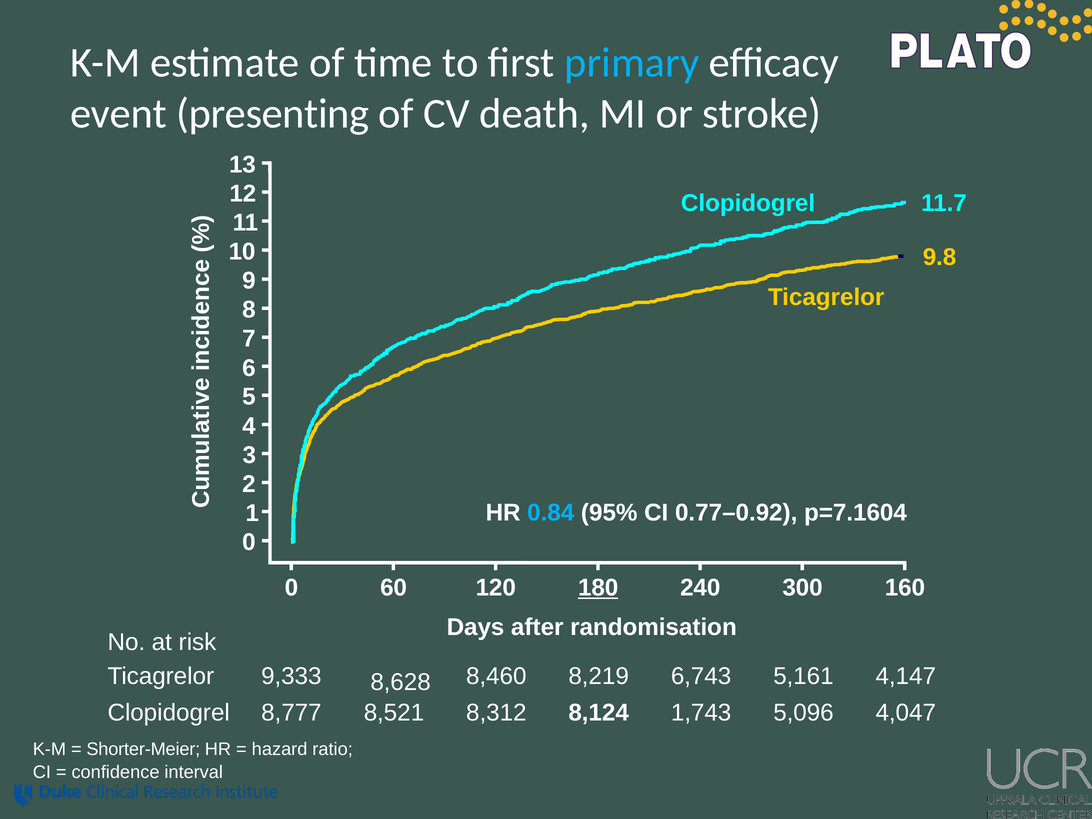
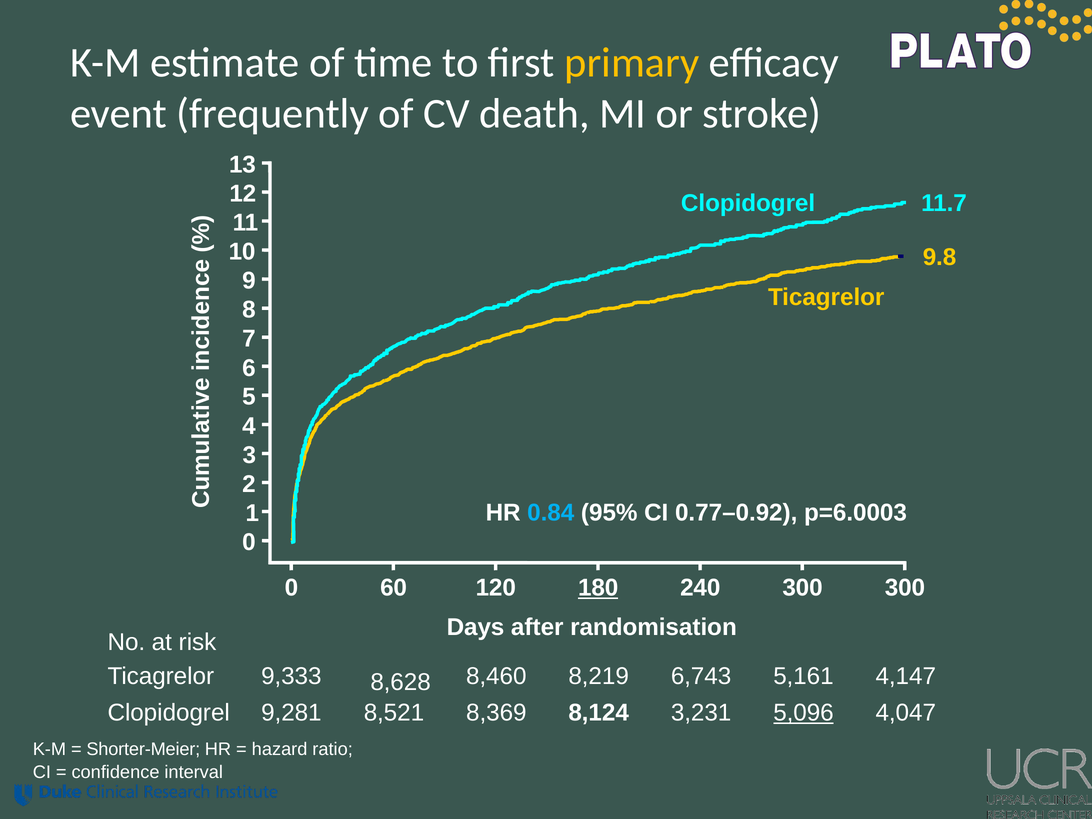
primary colour: light blue -> yellow (632, 63)
presenting: presenting -> frequently (273, 114)
p=7.1604: p=7.1604 -> p=6.0003 (856, 513)
300 160: 160 -> 300 (905, 588)
8,777: 8,777 -> 9,281 (291, 713)
8,312: 8,312 -> 8,369 (496, 713)
1,743: 1,743 -> 3,231 (701, 713)
5,096 underline: none -> present (803, 713)
